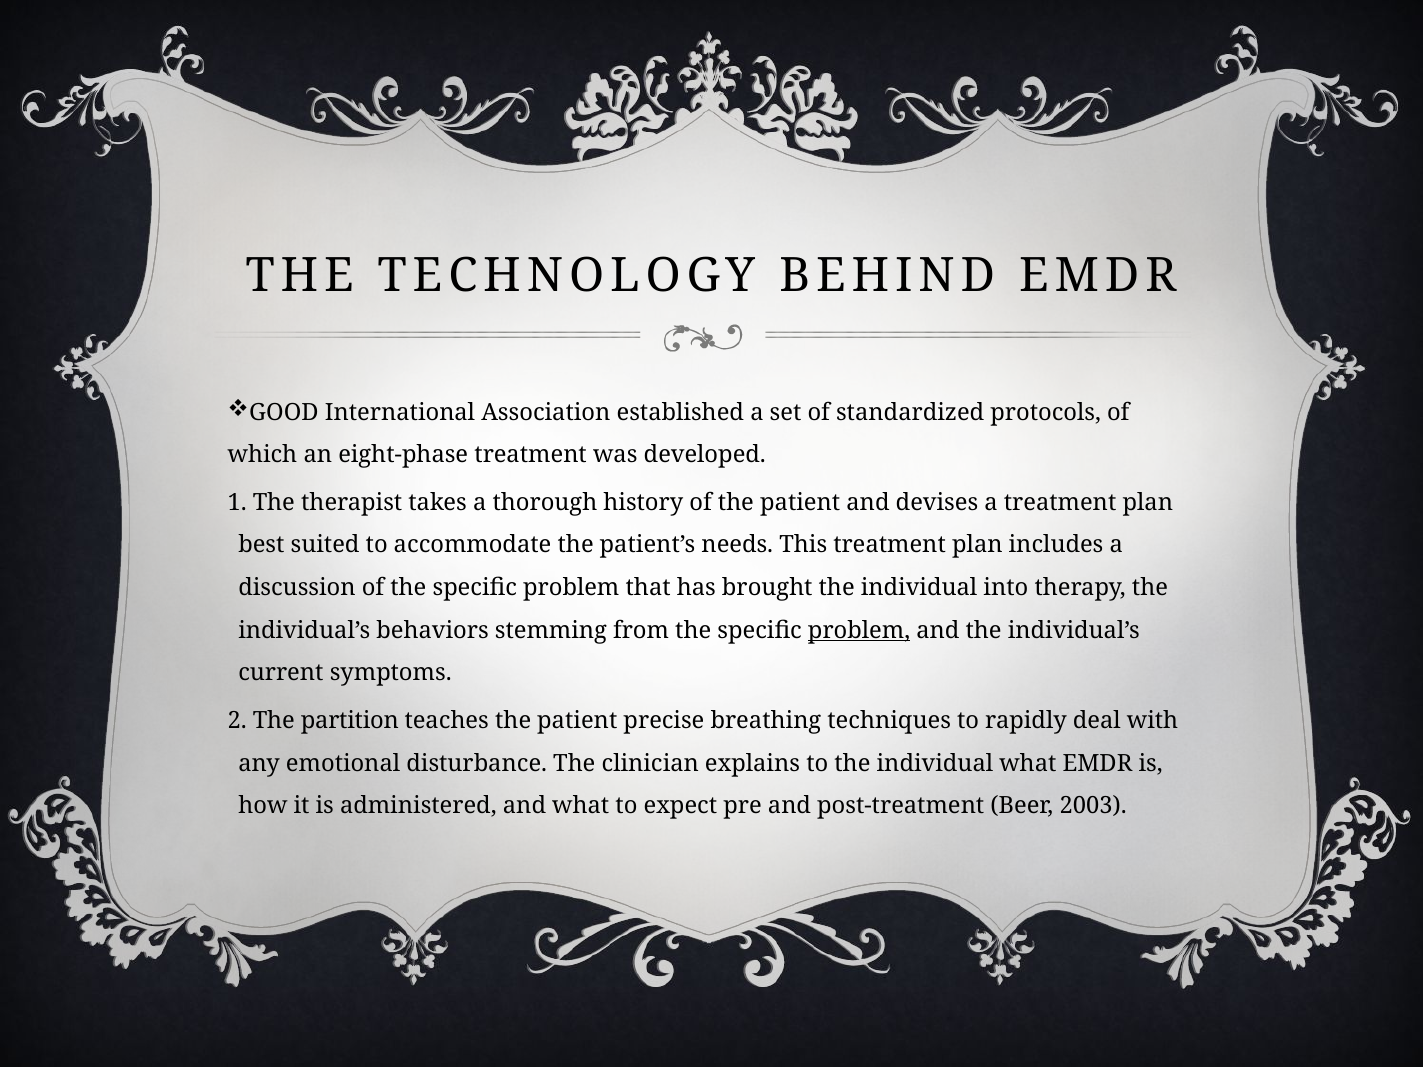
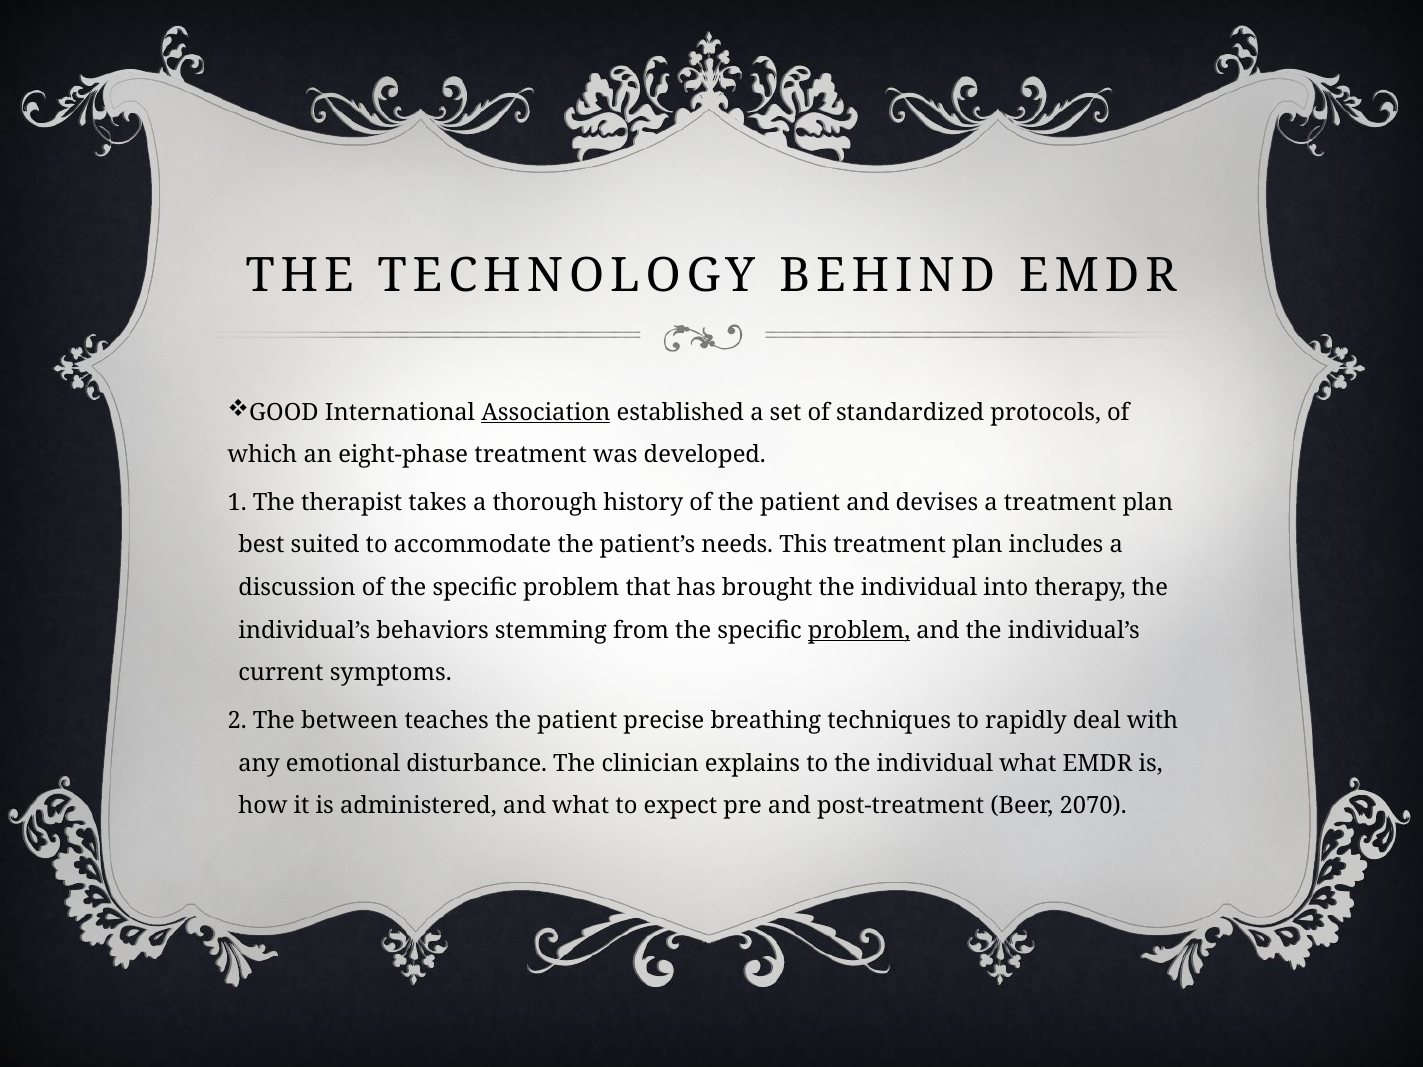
Association underline: none -> present (546, 412)
partition: partition -> between (350, 721)
2003: 2003 -> 2070 (1093, 806)
